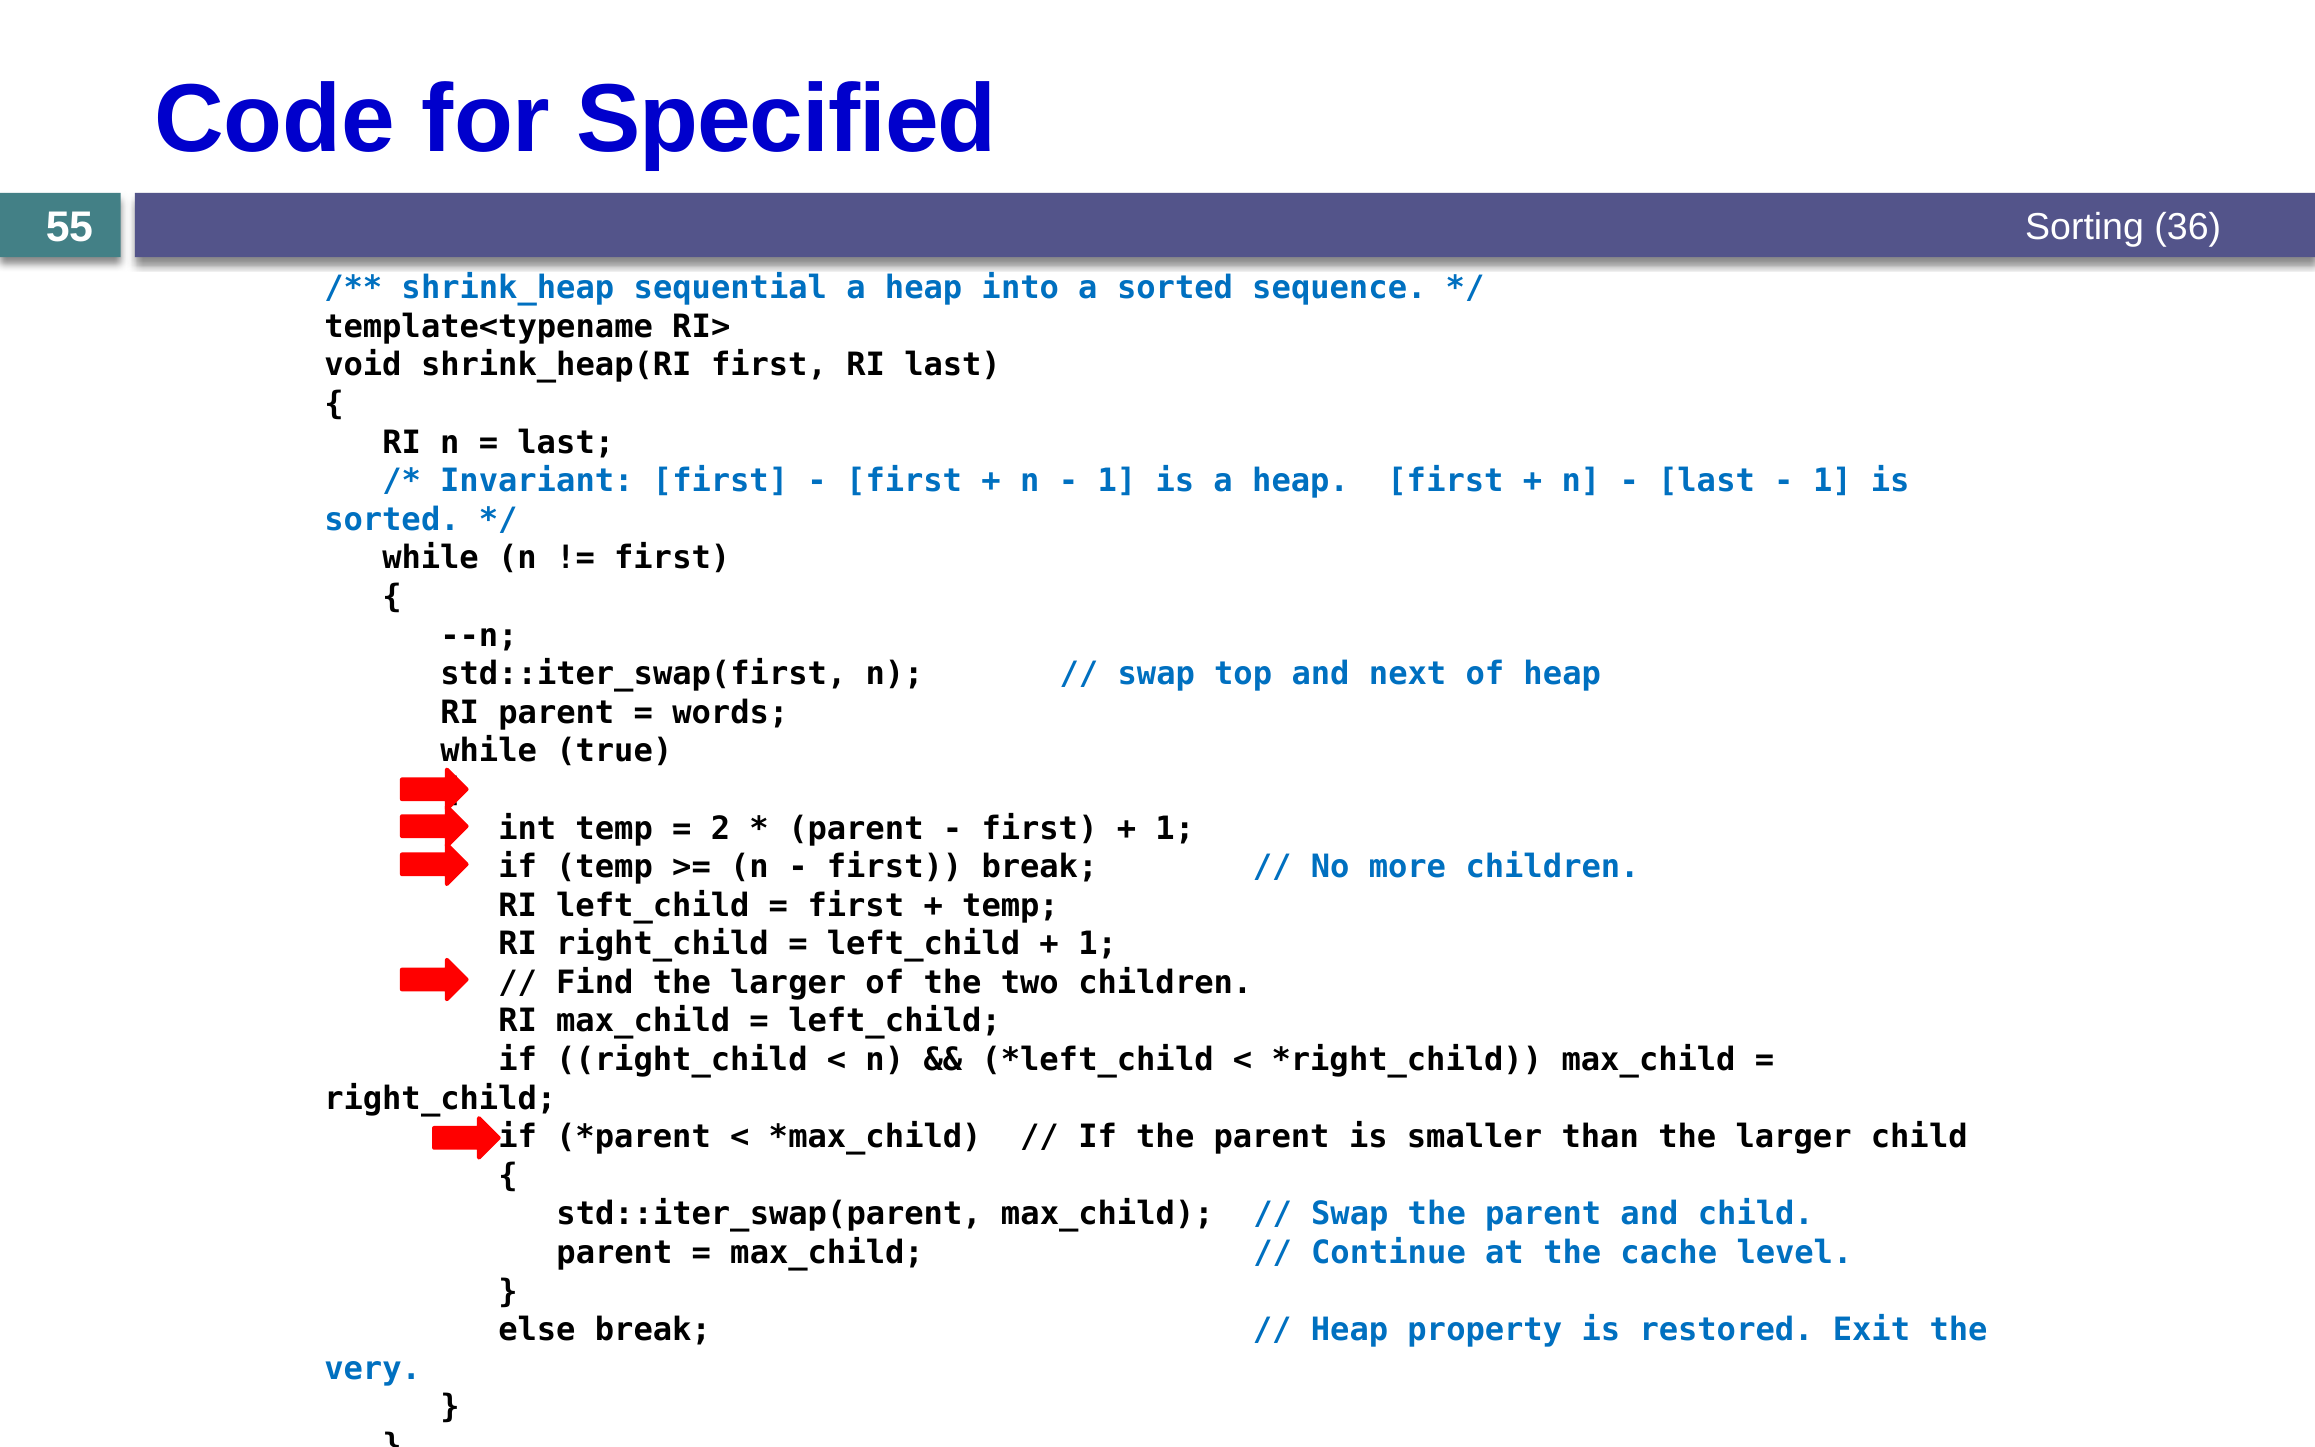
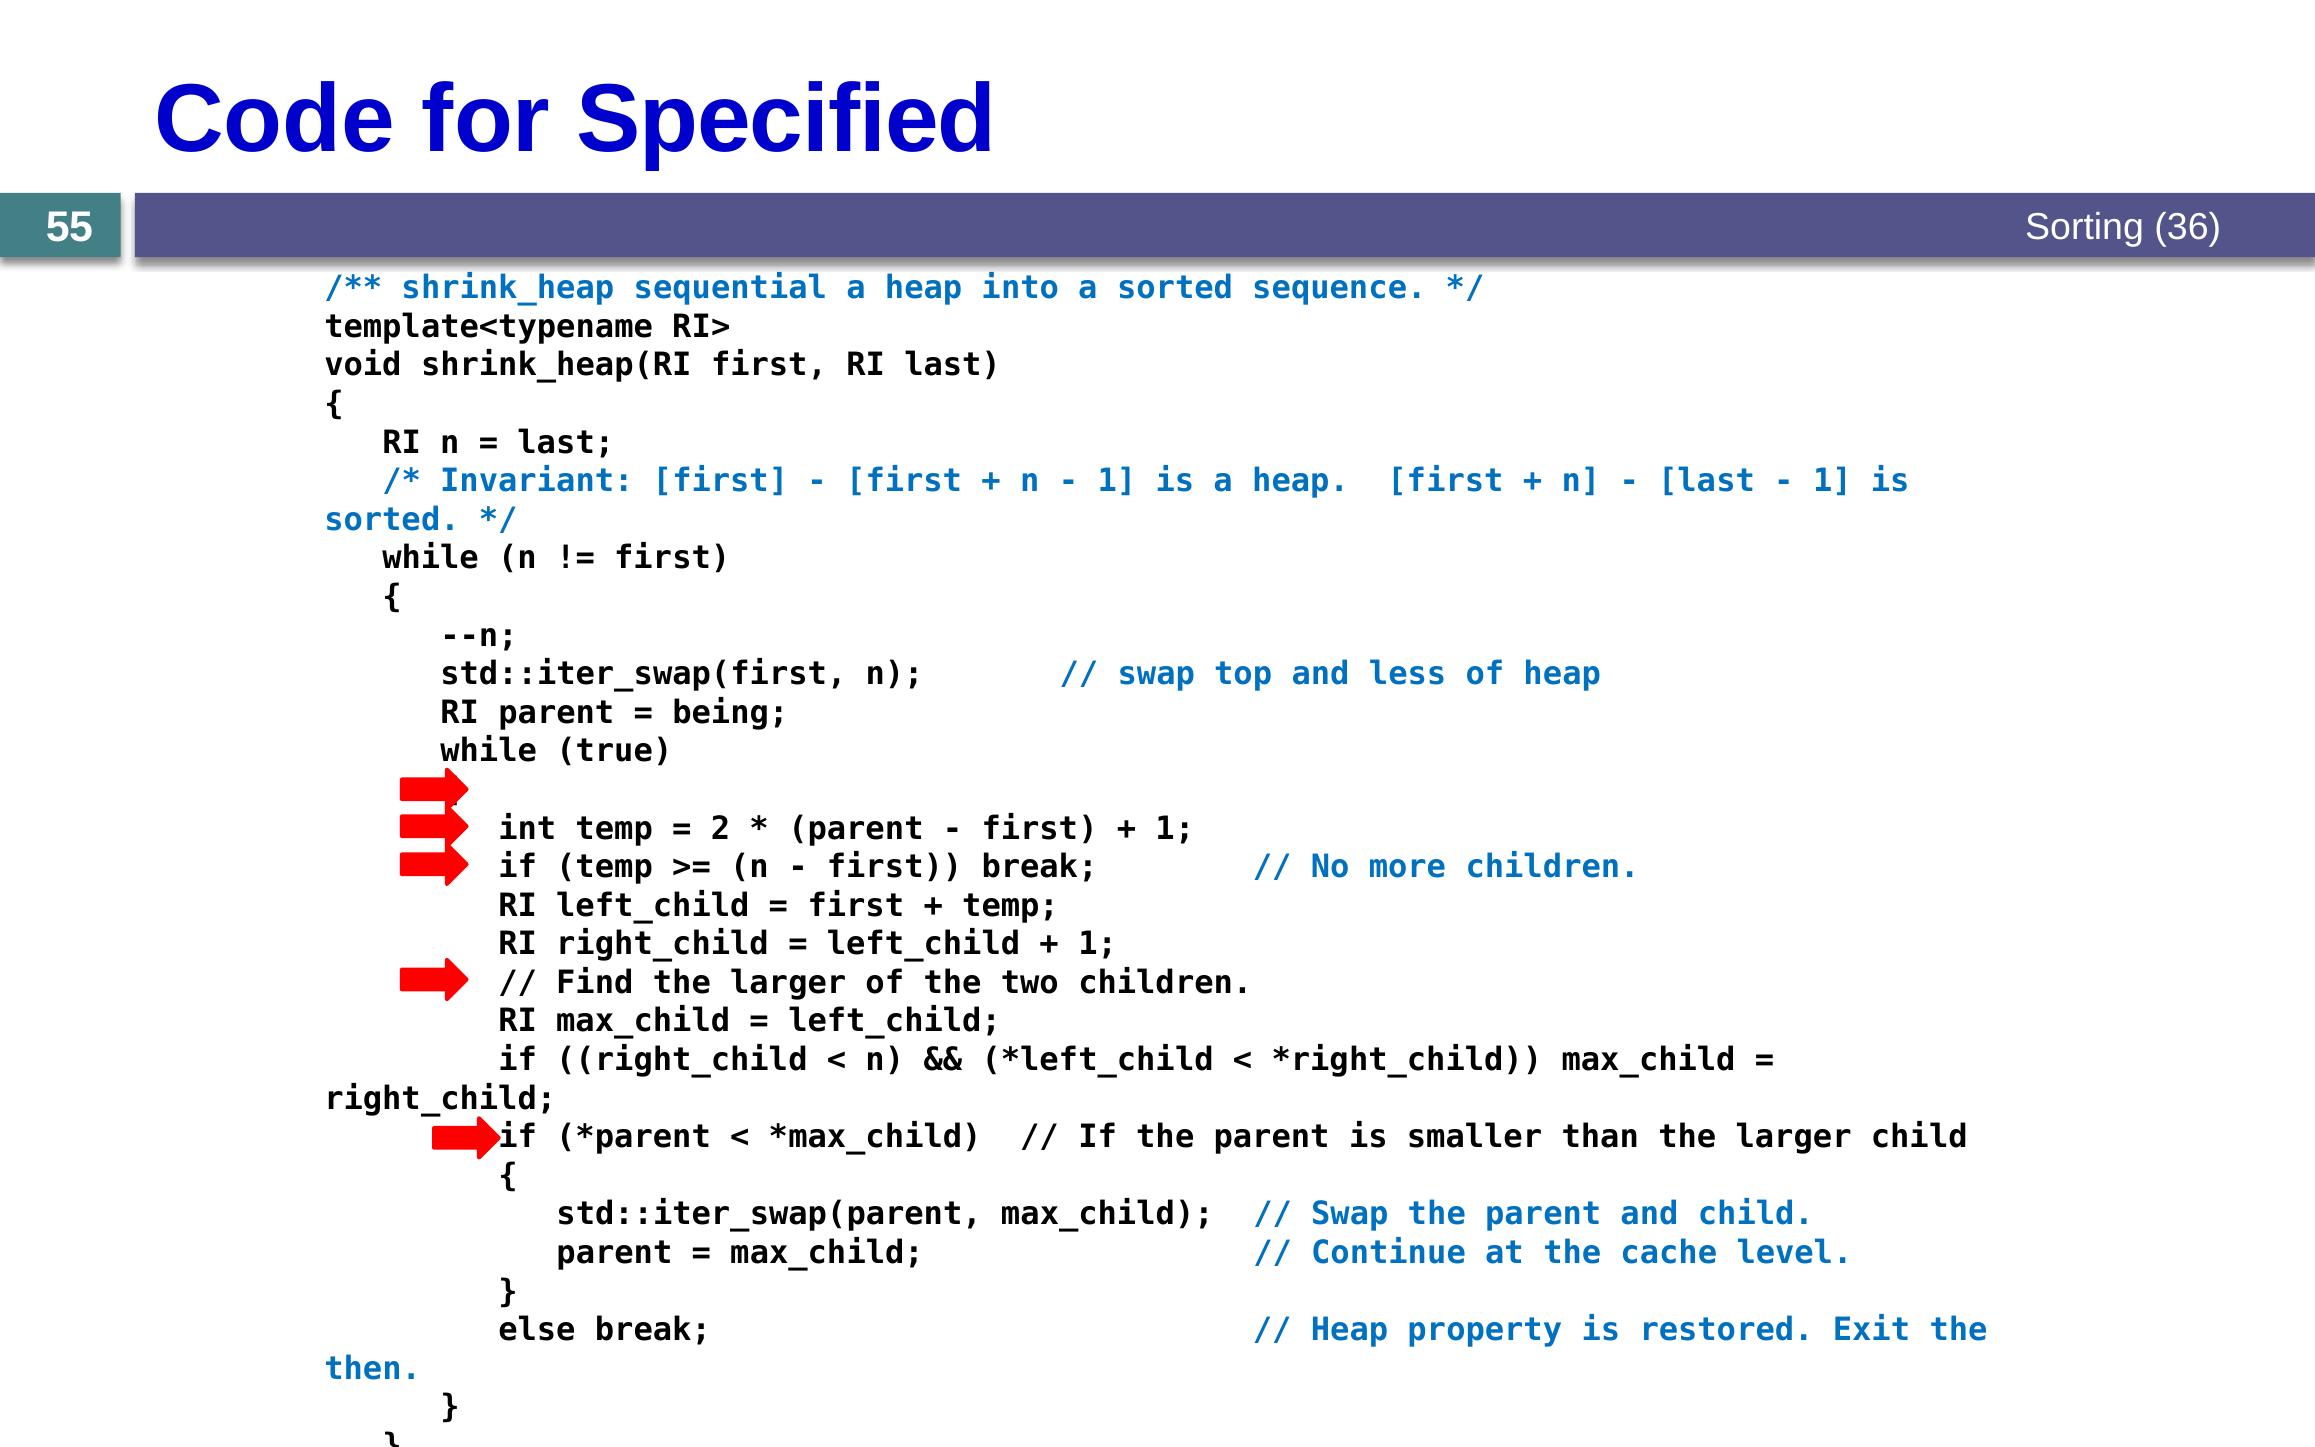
next: next -> less (1408, 674)
words: words -> being (730, 713)
very: very -> then (373, 1369)
